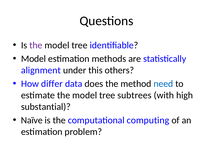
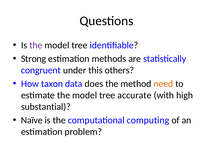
Model: Model -> Strong (34, 59)
alignment: alignment -> congruent (41, 70)
differ: differ -> taxon (52, 84)
need colour: blue -> orange (163, 84)
subtrees: subtrees -> accurate (134, 95)
